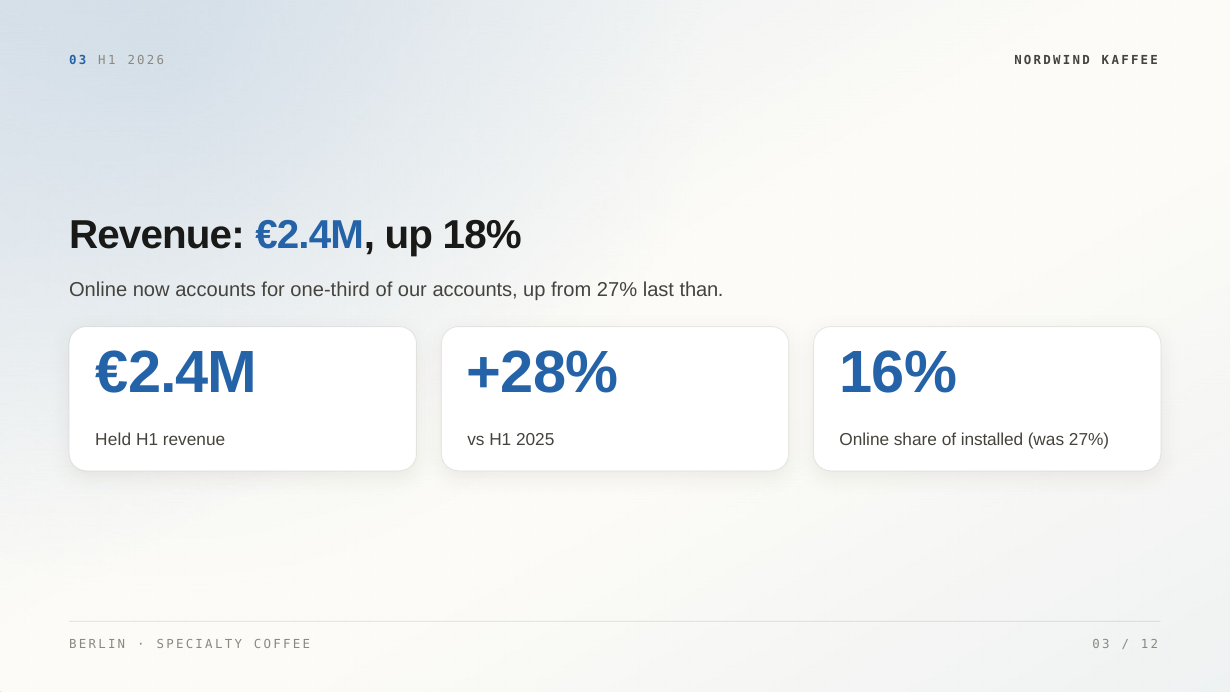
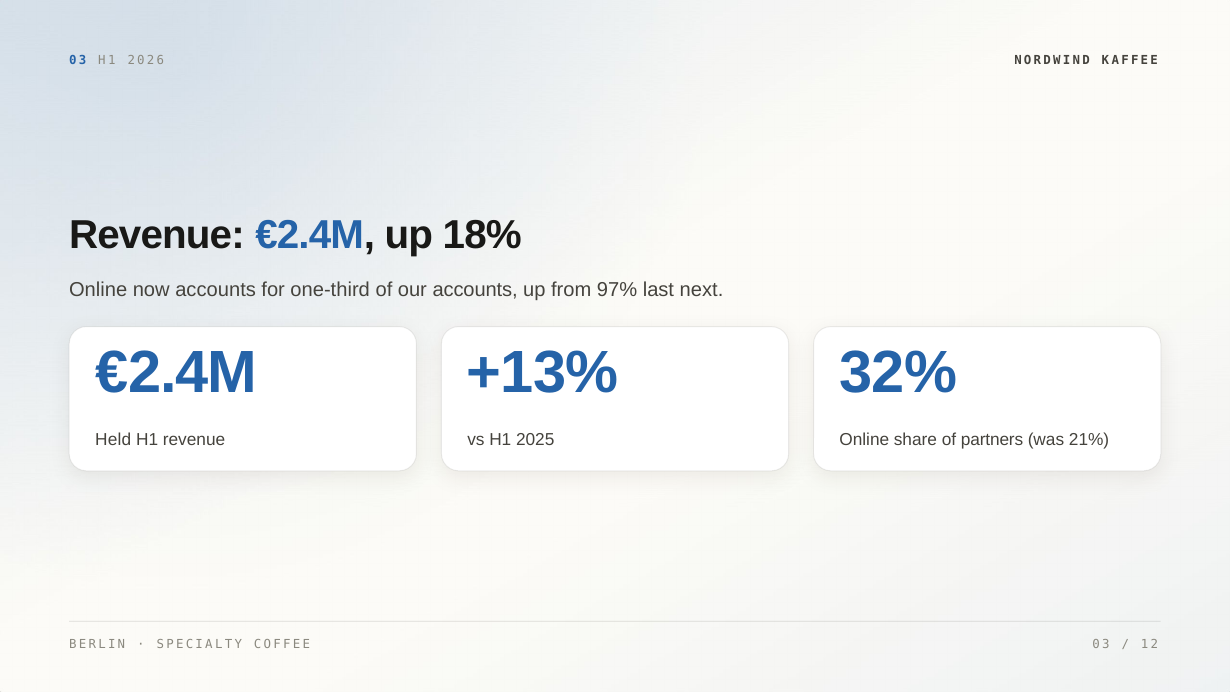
from 27%: 27% -> 97% (617, 290)
than: than -> next (702, 290)
+28%: +28% -> +13% (543, 373)
16%: 16% -> 32% (898, 373)
installed: installed -> partners (992, 440)
was 27%: 27% -> 21% (1089, 440)
